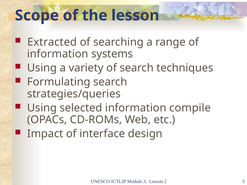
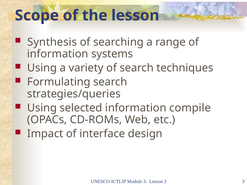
Extracted: Extracted -> Synthesis (52, 42)
